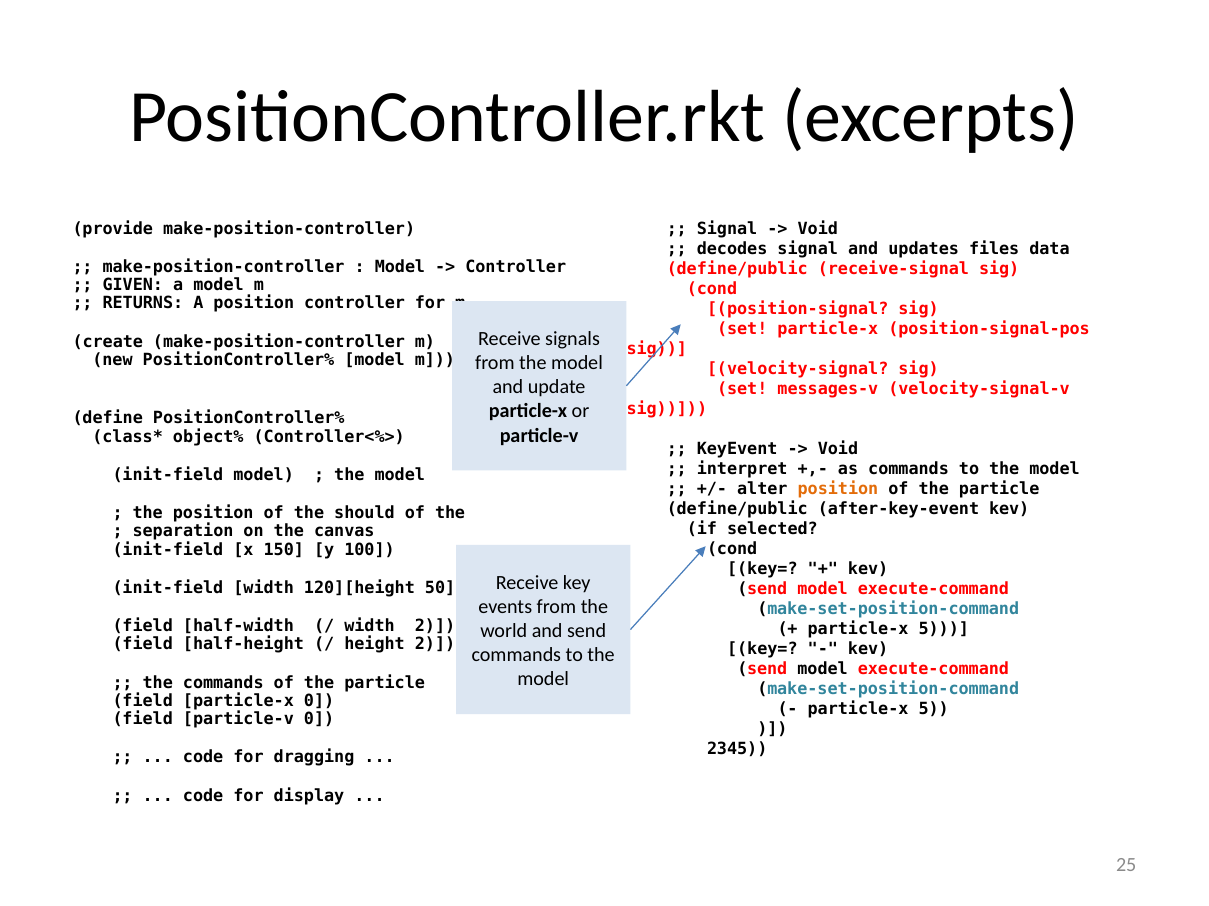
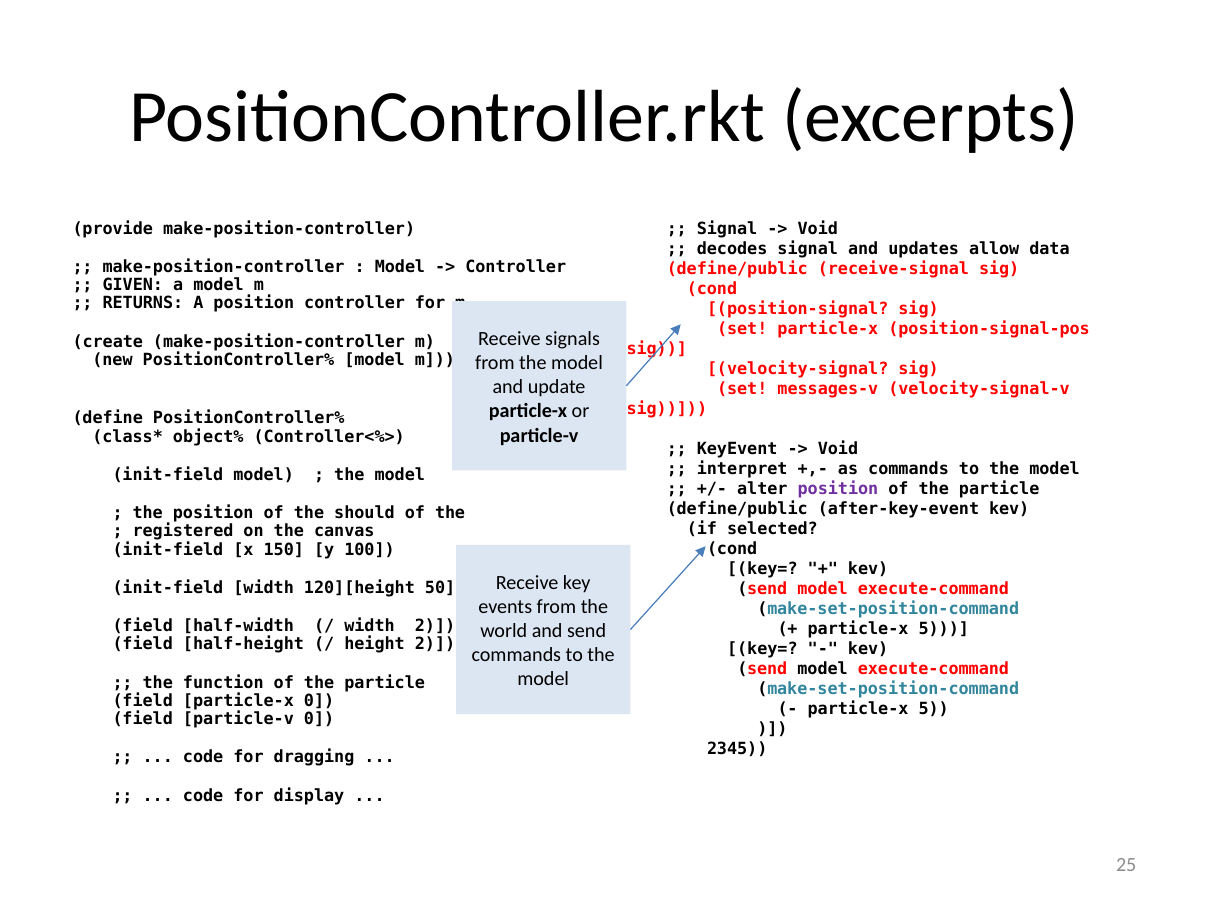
files: files -> allow (994, 249)
position colour: orange -> purple (838, 489)
separation: separation -> registered (183, 532)
the commands: commands -> function (223, 683)
